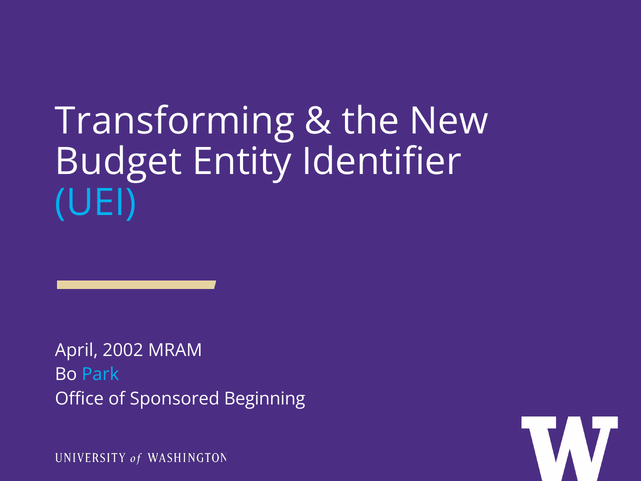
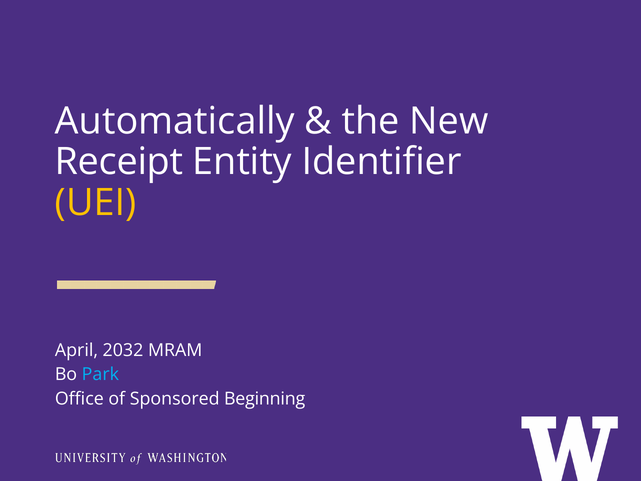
Transforming: Transforming -> Automatically (175, 121)
Budget: Budget -> Receipt (119, 162)
UEI colour: light blue -> yellow (96, 203)
2002: 2002 -> 2032 (123, 350)
